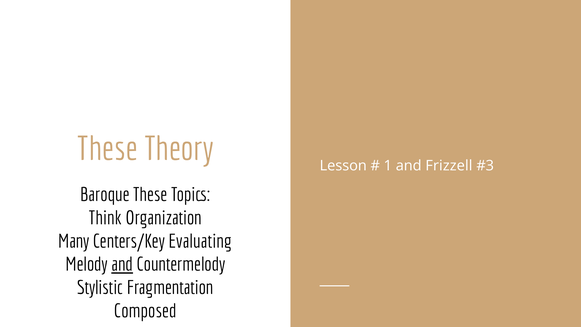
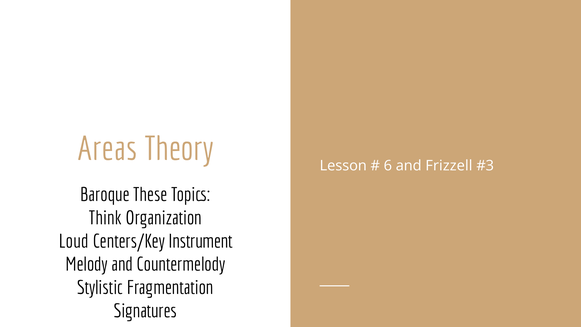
These: These -> Areas (107, 149)
1: 1 -> 6 (388, 166)
Many: Many -> Loud (74, 241)
Evaluating: Evaluating -> Instrument (201, 241)
and underline: present -> none (122, 264)
Composed: Composed -> Signatures (145, 311)
